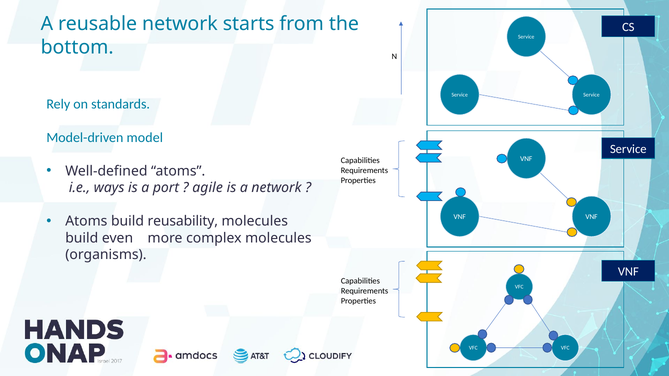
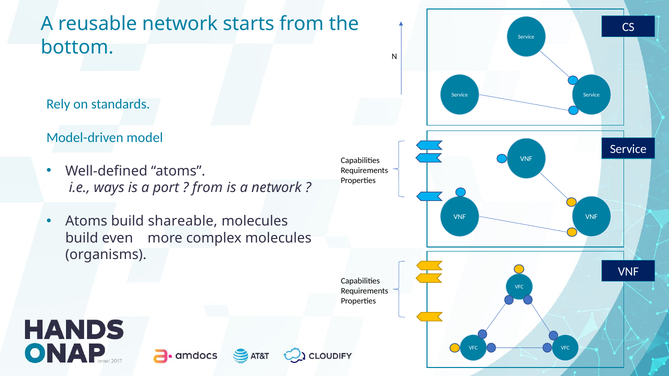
agile: agile -> from (208, 188)
reusability: reusability -> shareable (183, 221)
